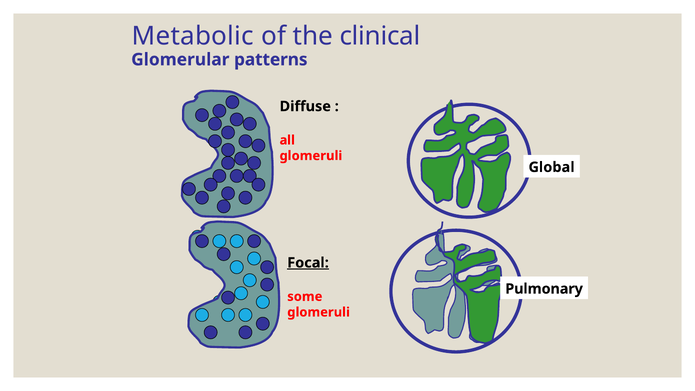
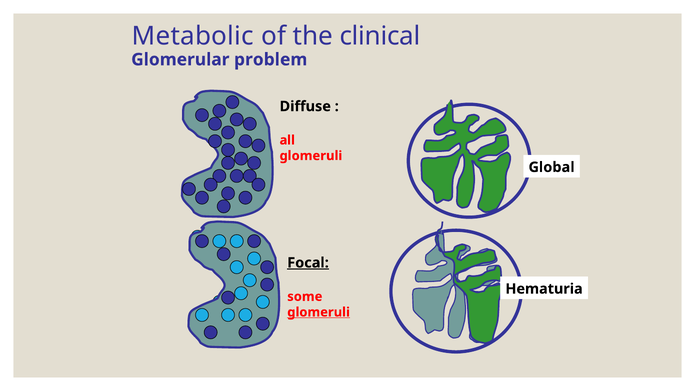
patterns: patterns -> problem (271, 60)
Pulmonary: Pulmonary -> Hematuria (544, 289)
glomeruli underline: none -> present (319, 312)
